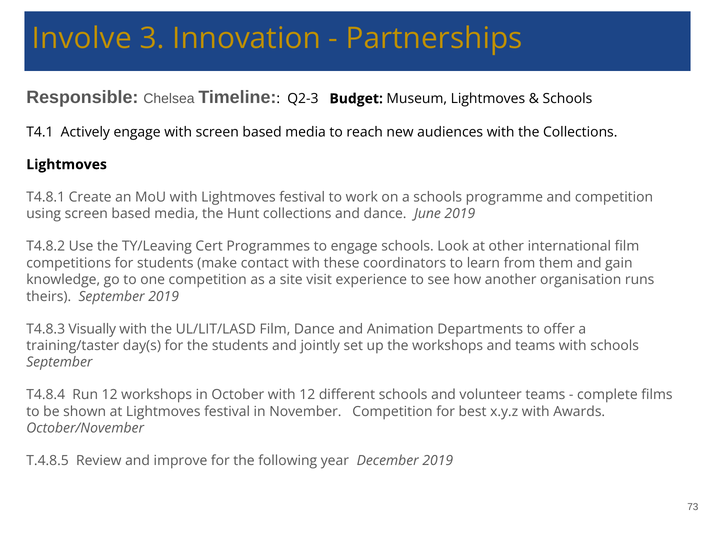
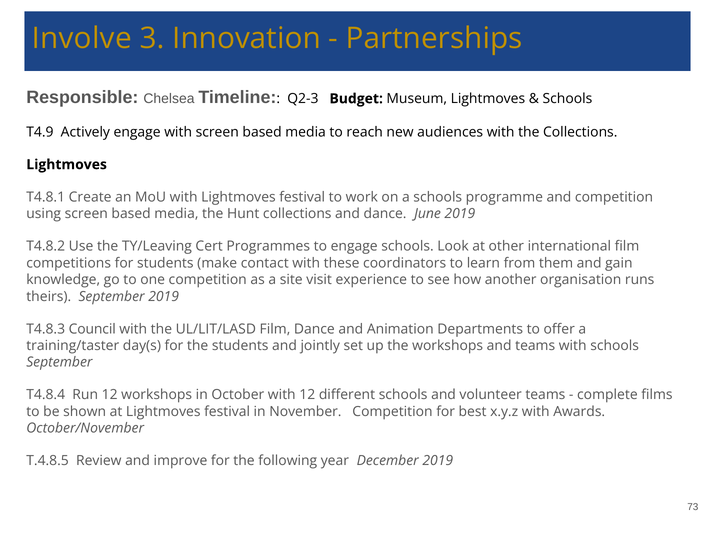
T4.1: T4.1 -> T4.9 (40, 132)
Visually: Visually -> Council (92, 329)
